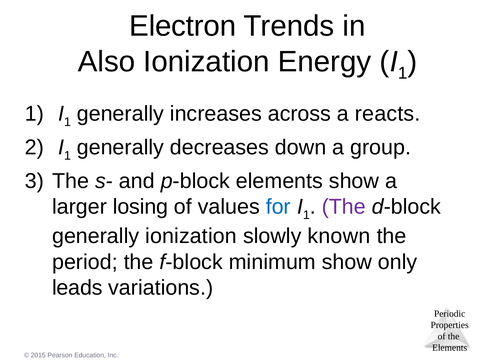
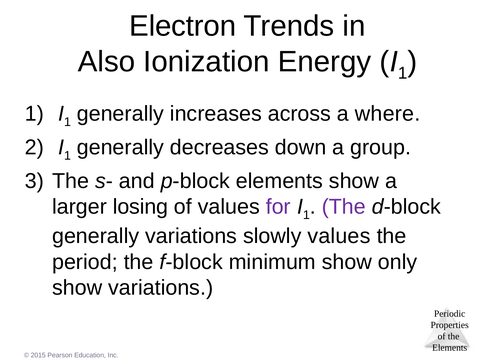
reacts: reacts -> where (388, 113)
for colour: blue -> purple (278, 206)
generally ionization: ionization -> variations (191, 236)
slowly known: known -> values (339, 236)
leads: leads -> show (77, 287)
